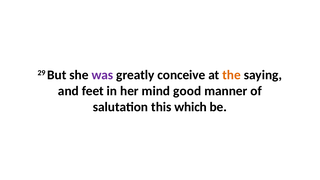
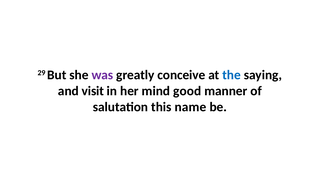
the colour: orange -> blue (232, 75)
feet: feet -> visit (93, 91)
which: which -> name (190, 107)
